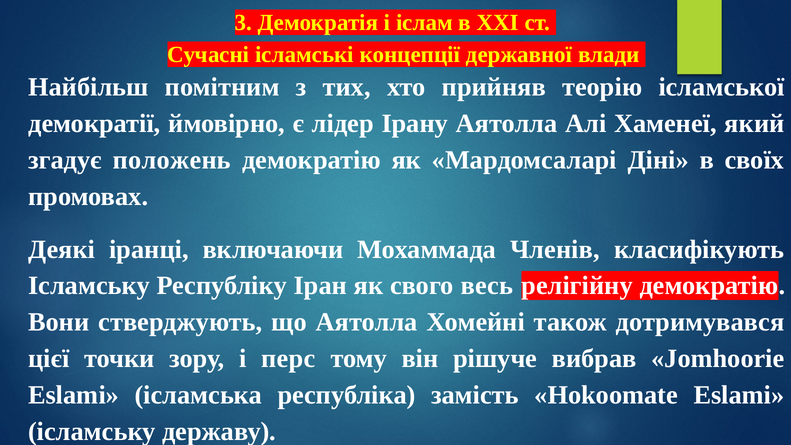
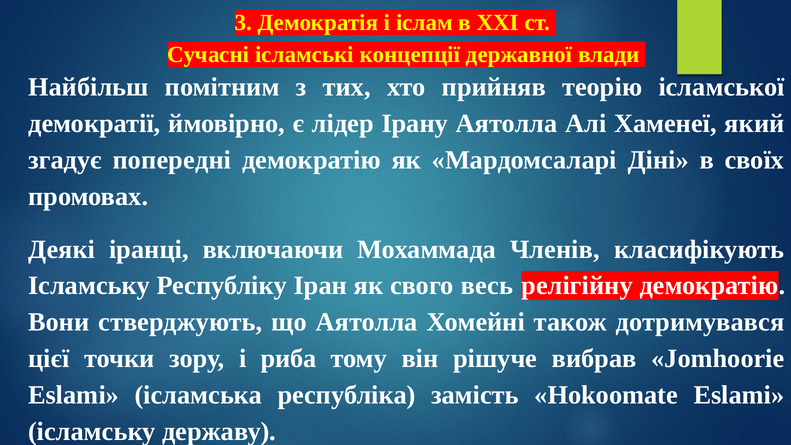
положень: положень -> попередні (172, 160)
перс: перс -> риба (289, 358)
